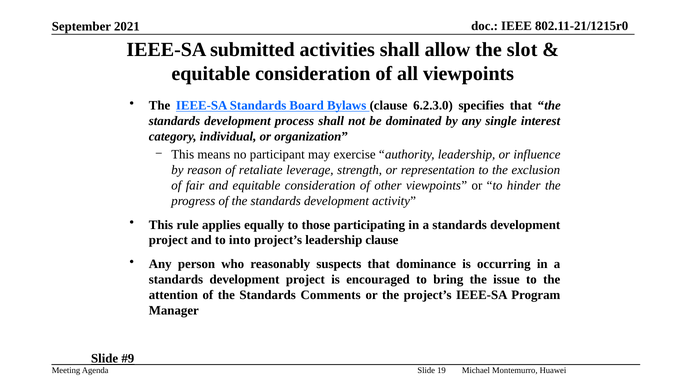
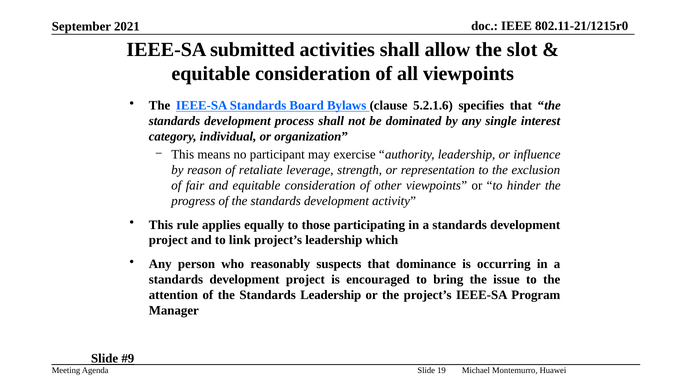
6.2.3.0: 6.2.3.0 -> 5.2.1.6 (433, 106)
into: into -> link (240, 240)
leadership clause: clause -> which (382, 240)
Standards Comments: Comments -> Leadership (331, 295)
